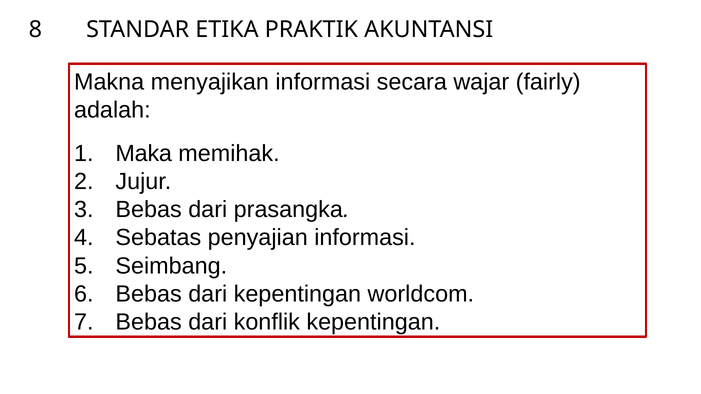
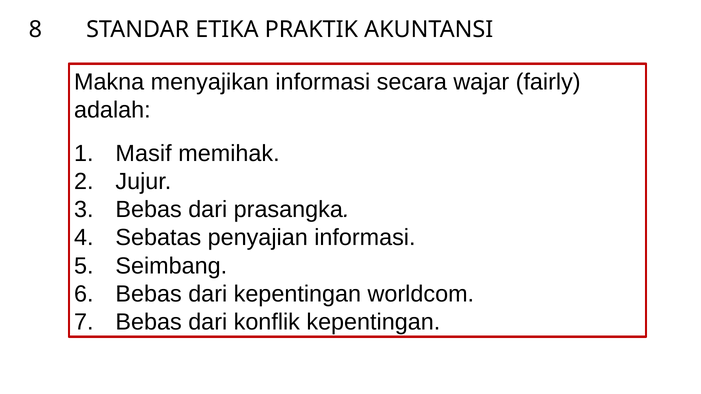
Maka: Maka -> Masif (144, 154)
